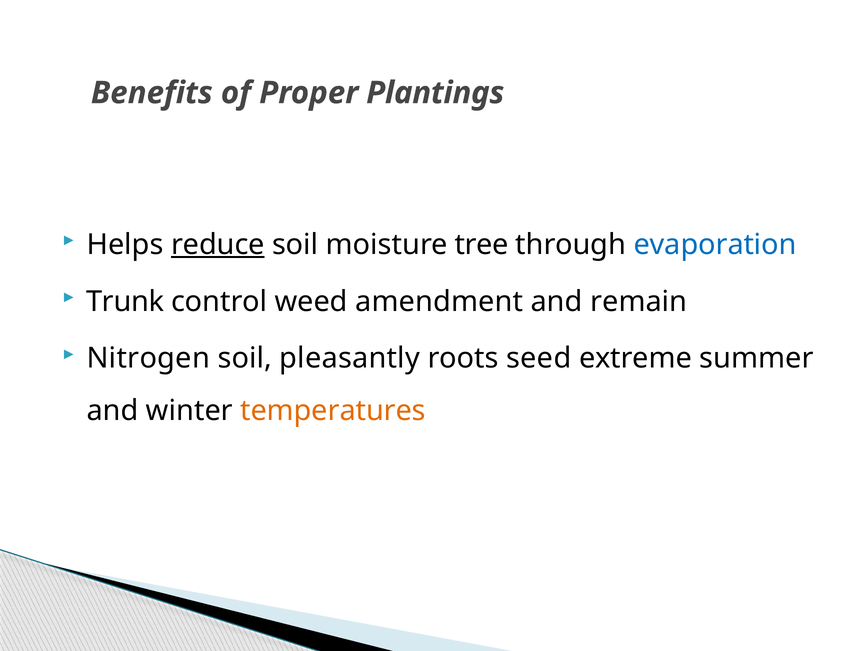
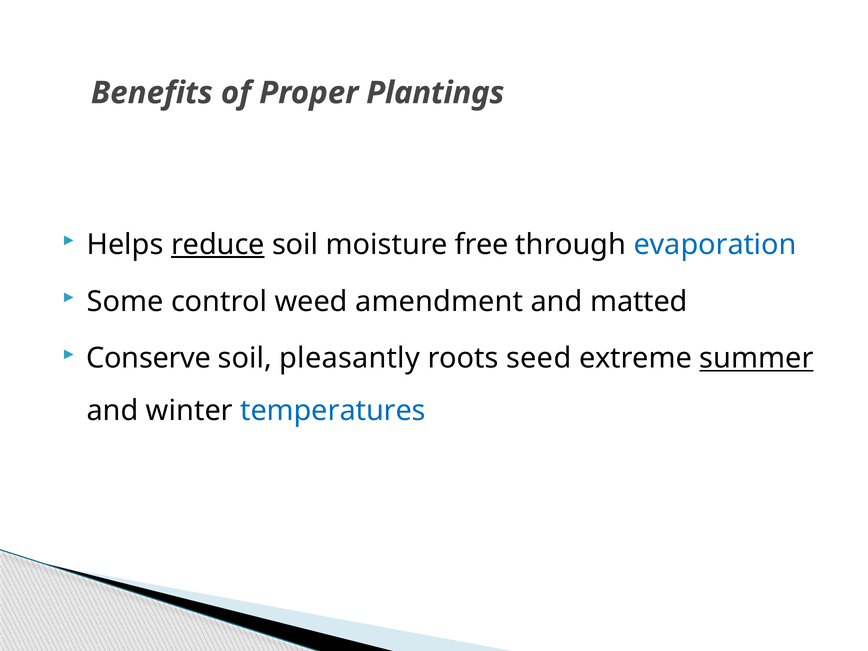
tree: tree -> free (482, 245)
Trunk: Trunk -> Some (125, 301)
remain: remain -> matted (639, 301)
Nitrogen: Nitrogen -> Conserve (149, 358)
summer underline: none -> present (756, 358)
temperatures colour: orange -> blue (333, 410)
